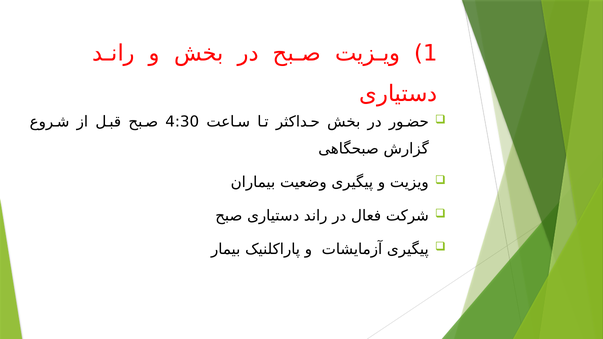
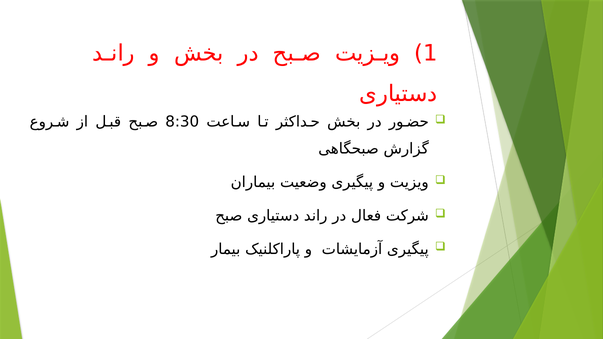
4:30: 4:30 -> 8:30 (182, 122)
